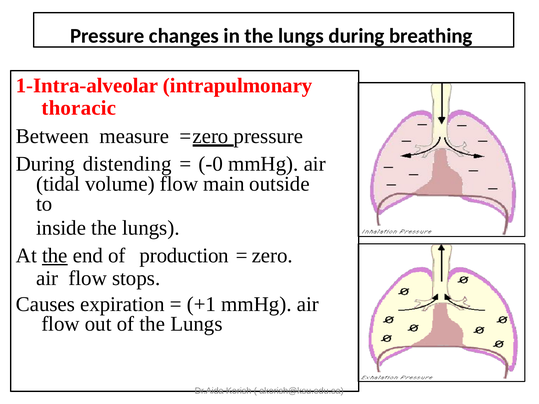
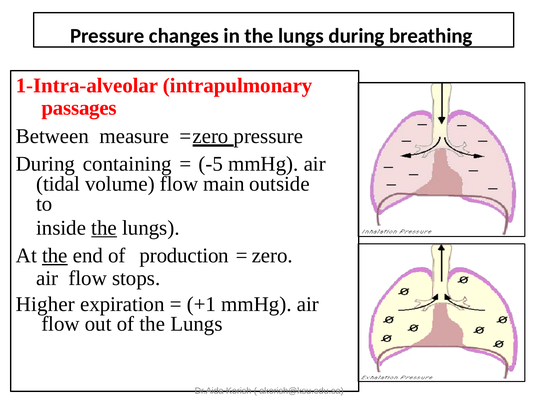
thoracic: thoracic -> passages (79, 108)
distending: distending -> containing (127, 164)
-0: -0 -> -5 (211, 164)
the underline: none -> present (104, 228)
Causes: Causes -> Higher (45, 304)
